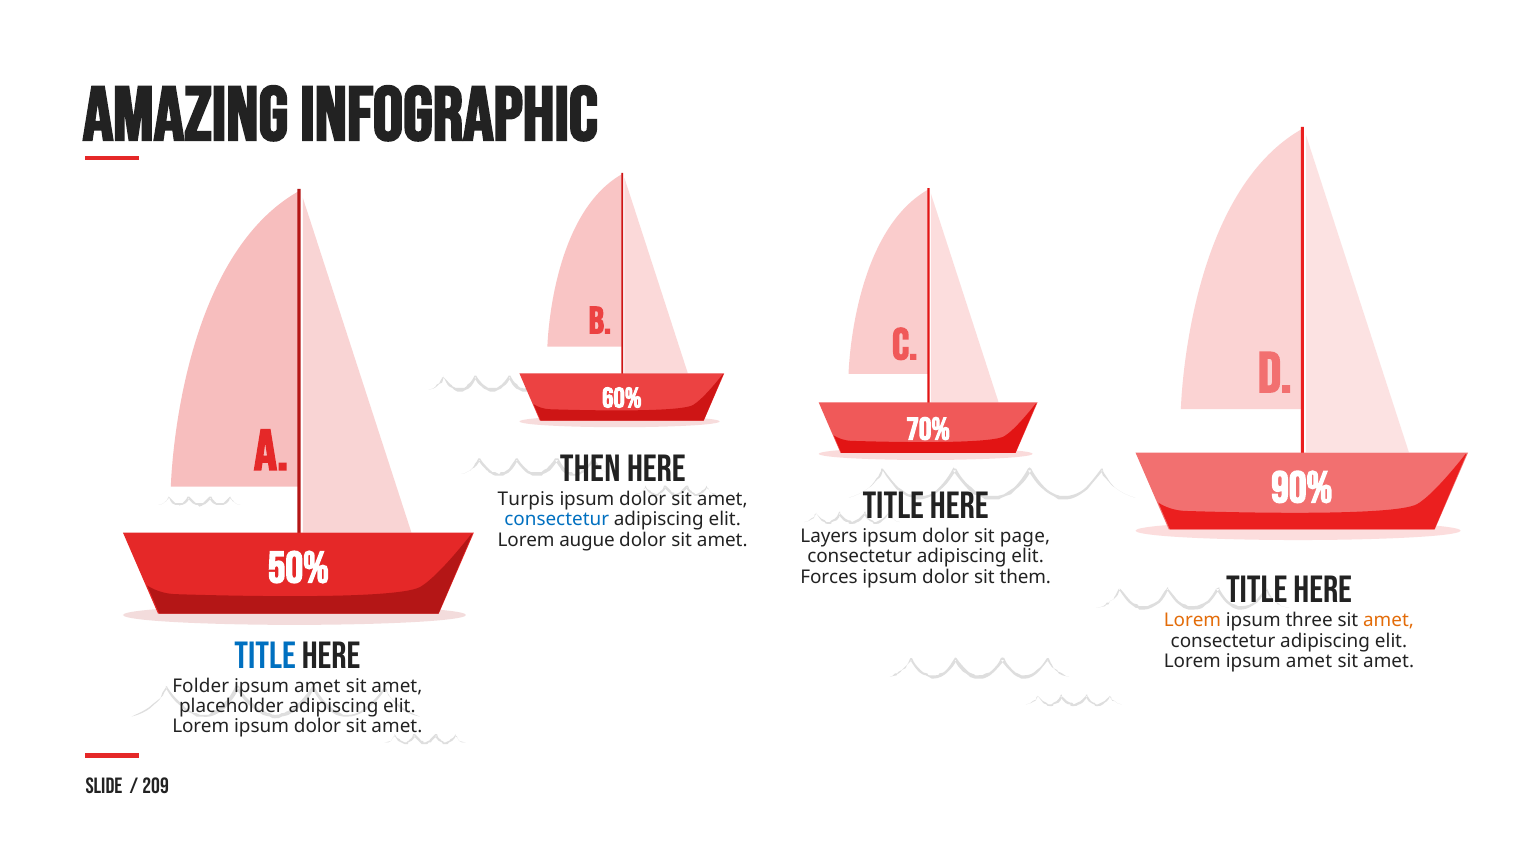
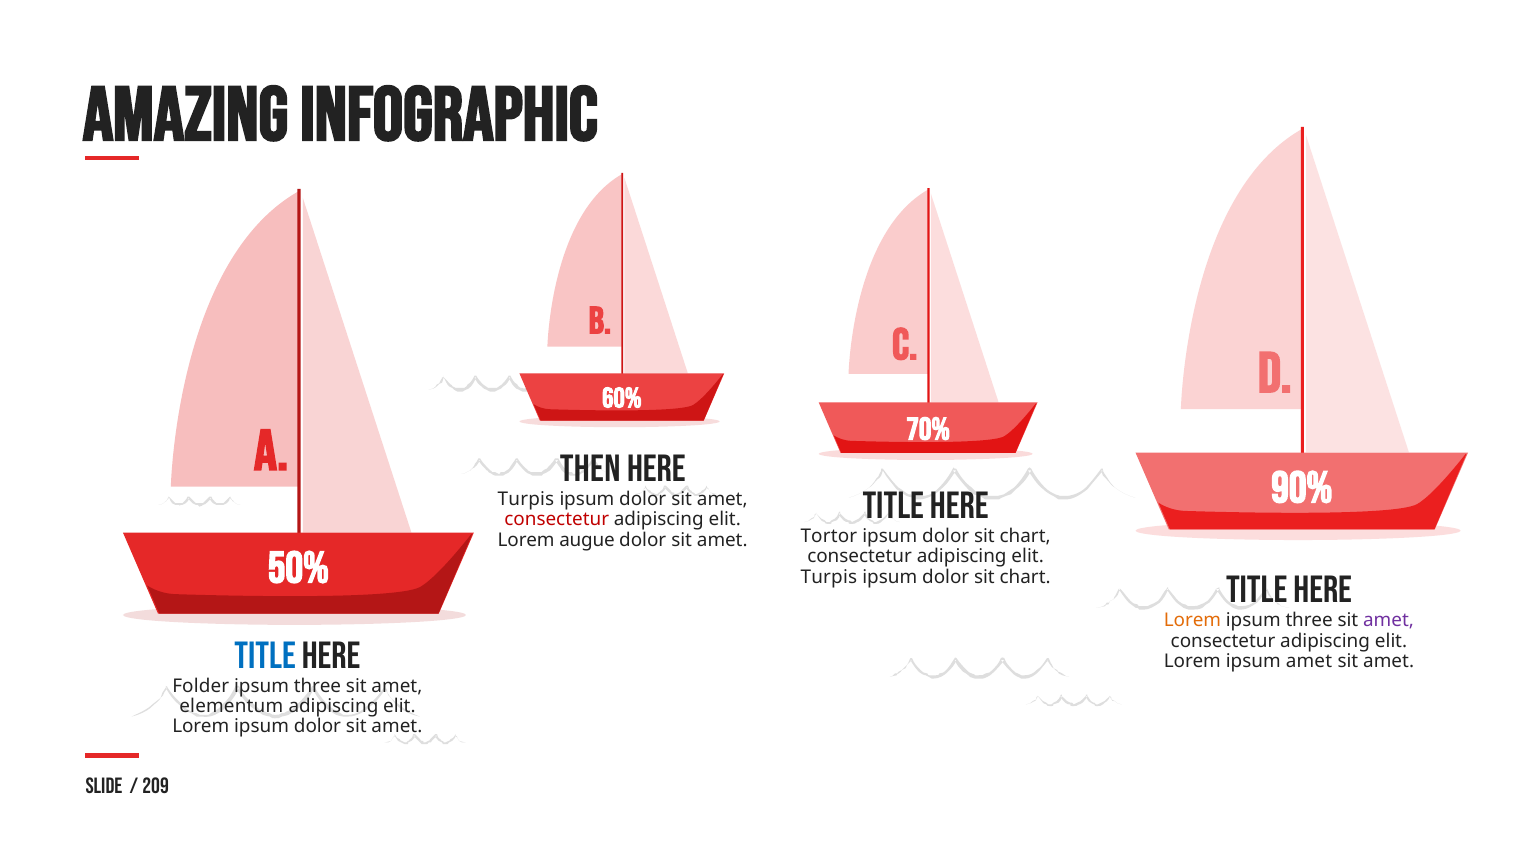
consectetur colour: blue -> red (557, 520)
Layers: Layers -> Tortor (829, 536)
page: page -> chart (1025, 536)
Forces: Forces -> Turpis (829, 577)
them: them -> chart (1025, 577)
amet colour: orange -> purple (1389, 621)
amet: amet -> three (317, 686)
placeholder: placeholder -> elementum (231, 706)
